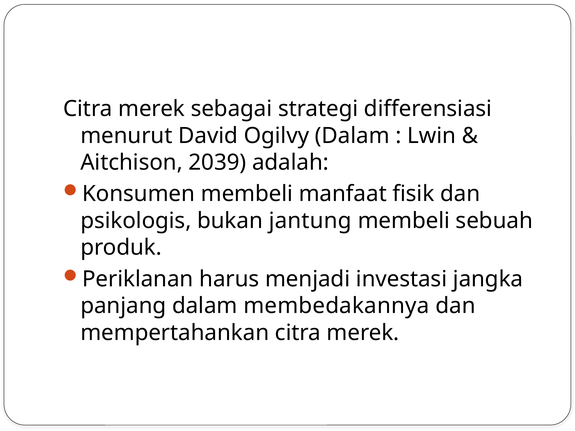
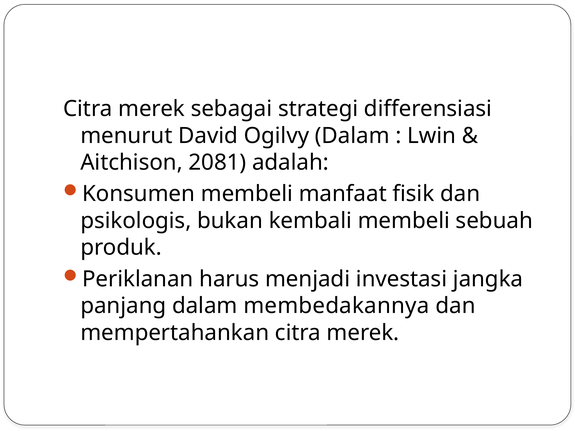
2039: 2039 -> 2081 (217, 163)
jantung: jantung -> kembali (310, 221)
